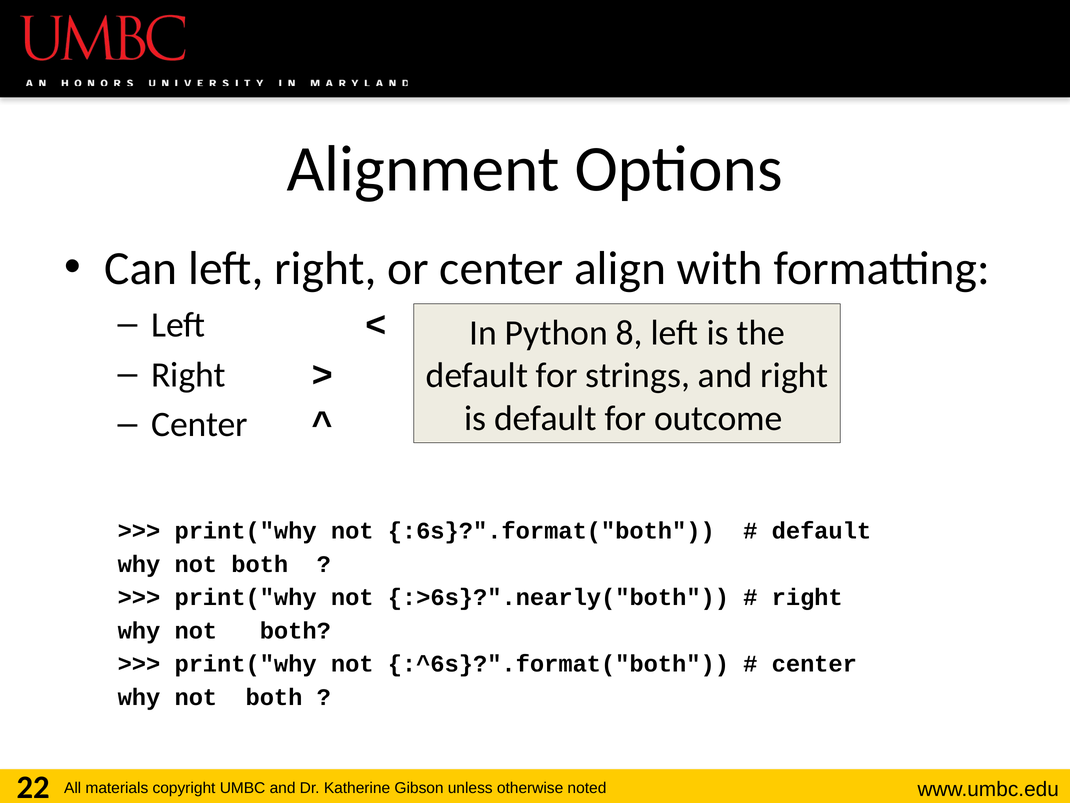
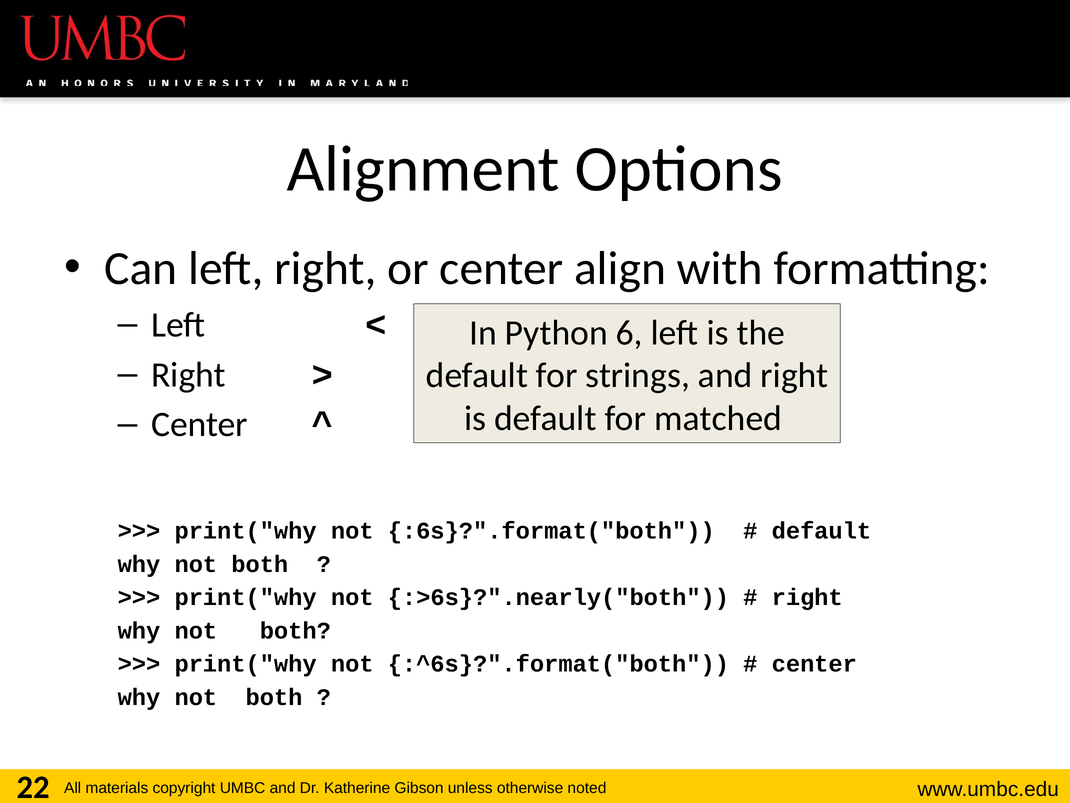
8: 8 -> 6 (629, 333)
outcome: outcome -> matched (718, 418)
